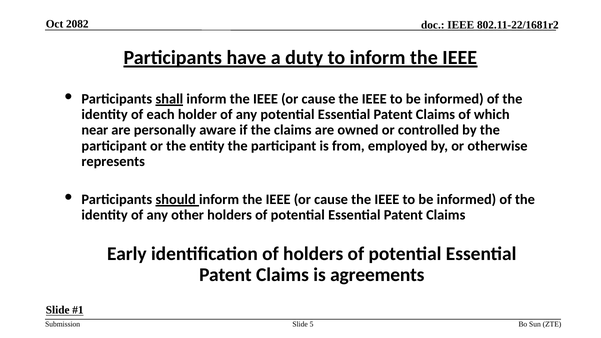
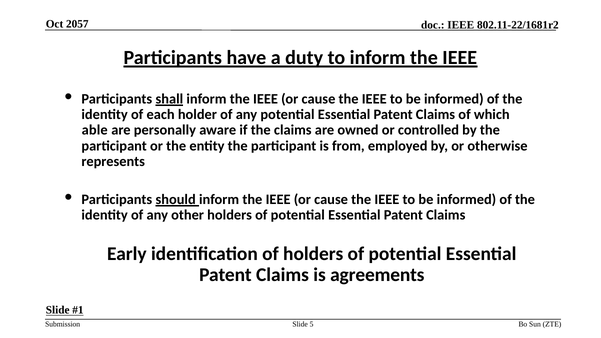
2082: 2082 -> 2057 (77, 24)
near: near -> able (95, 130)
